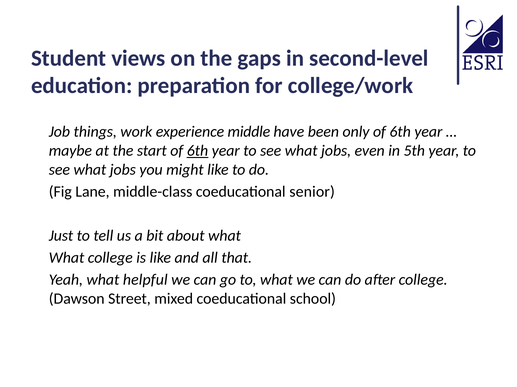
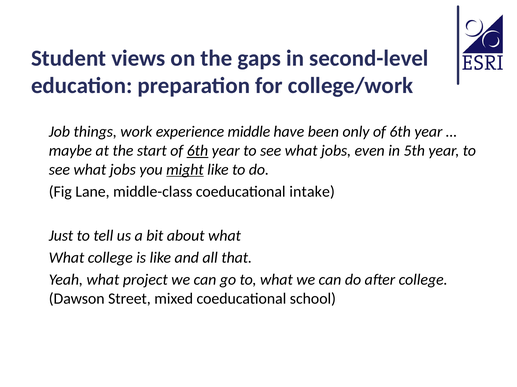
might underline: none -> present (185, 170)
senior: senior -> intake (312, 192)
helpful: helpful -> project (145, 280)
